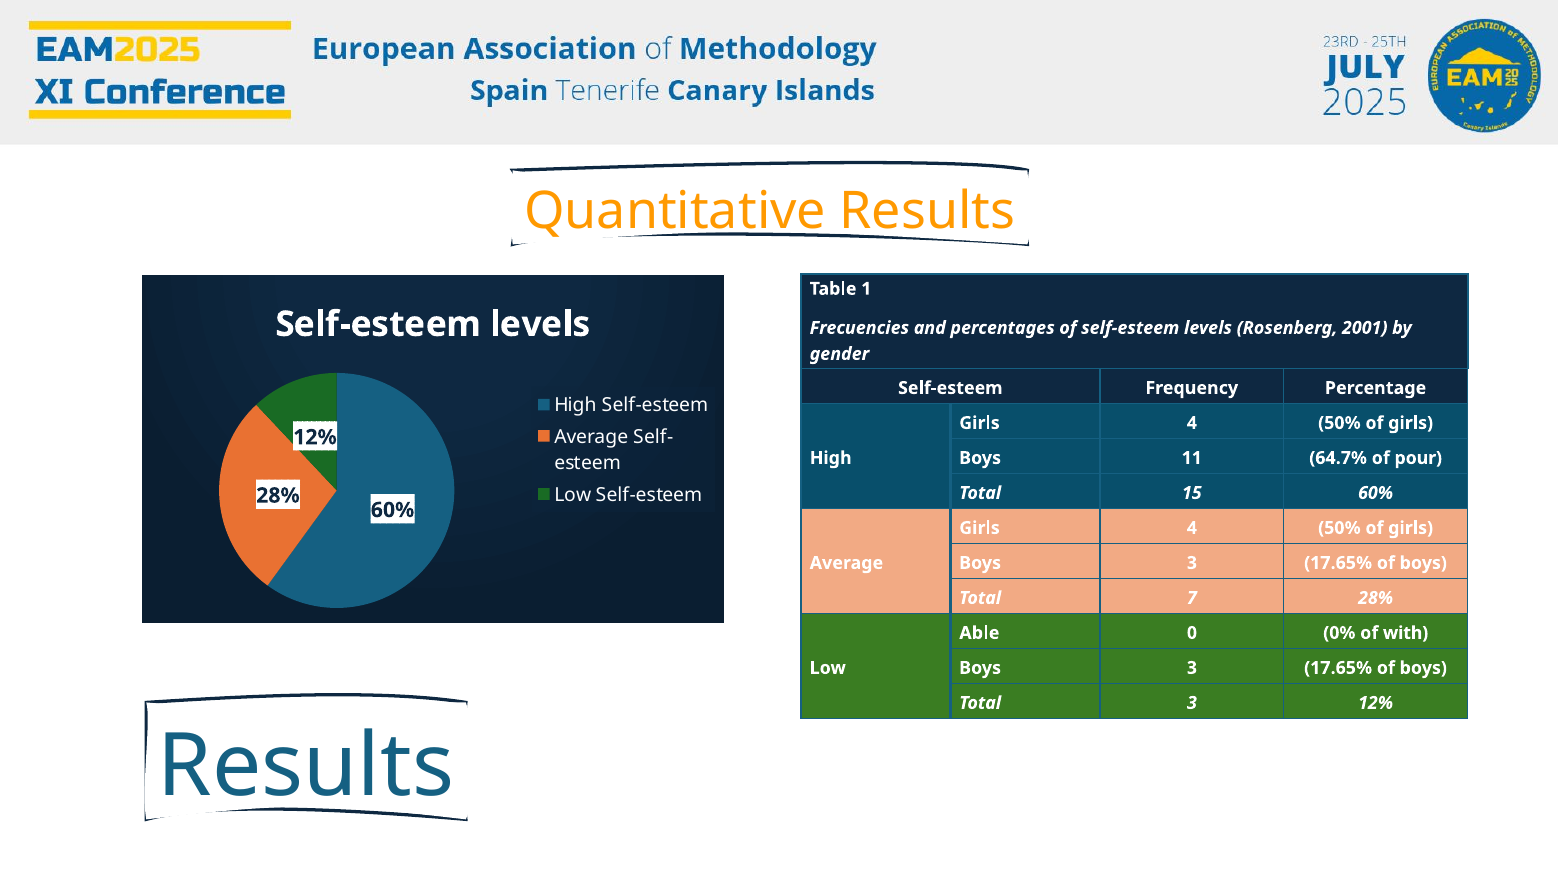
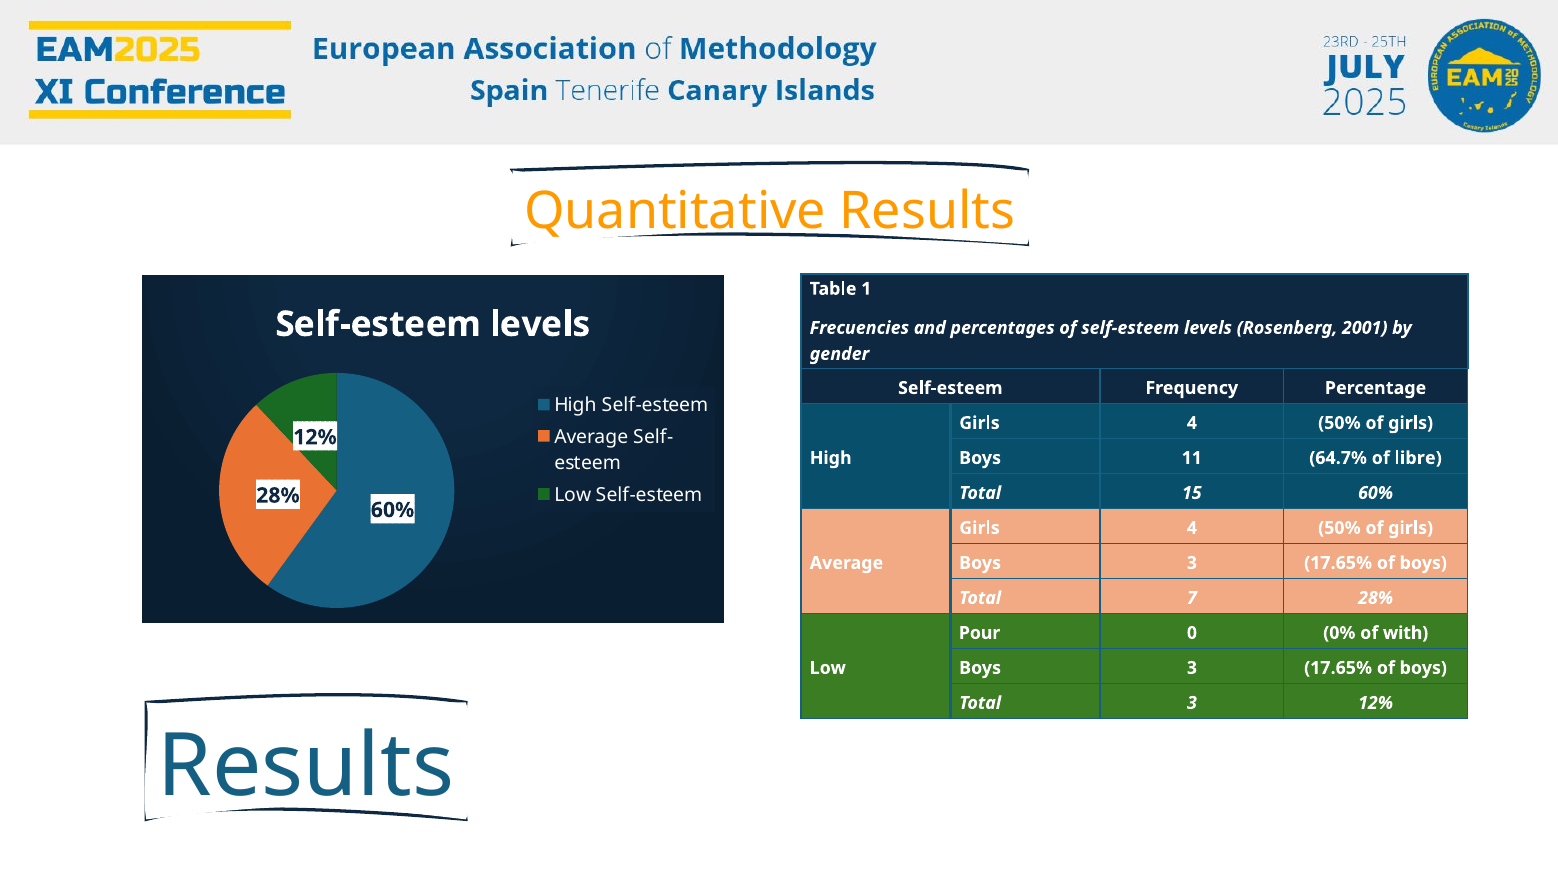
pour: pour -> libre (1418, 458)
Able: Able -> Pour (980, 633)
